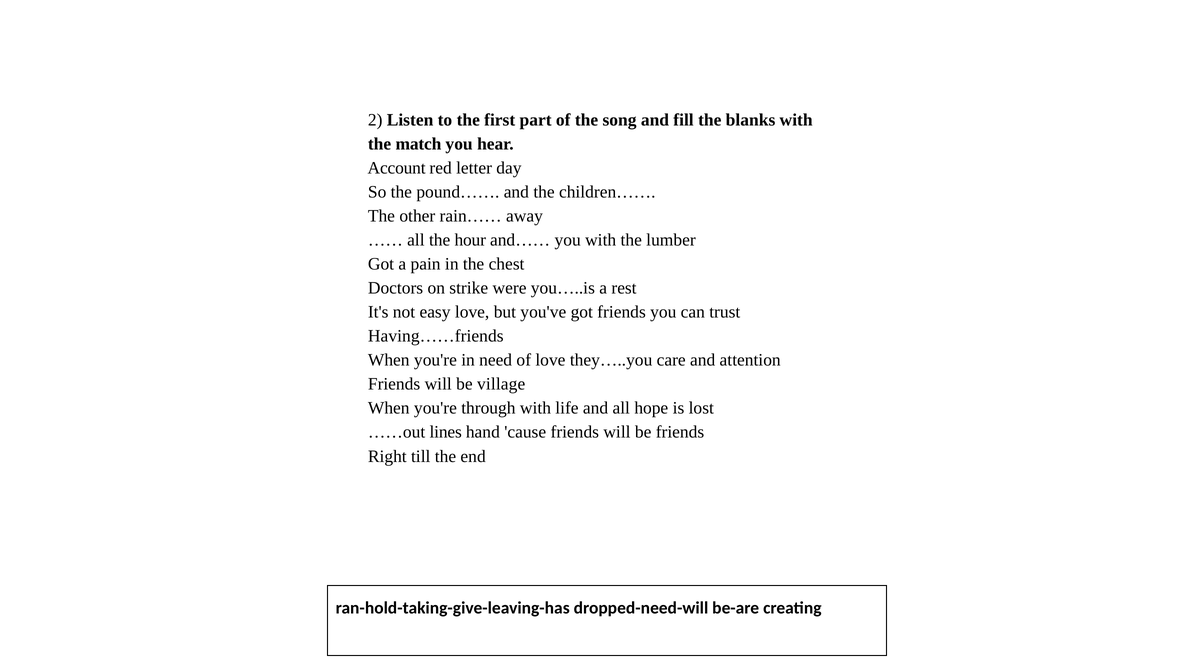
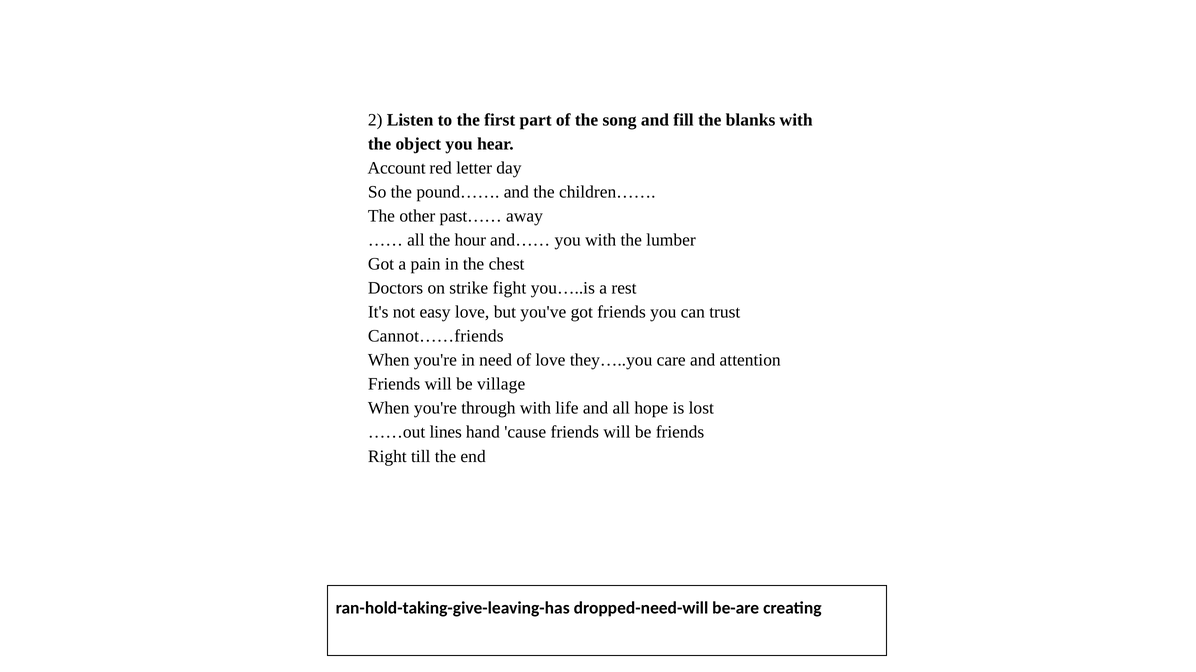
match: match -> object (418, 144)
rain……: rain…… -> past…… (471, 216)
were: were -> fight (509, 288)
Having……friends: Having……friends -> Cannot……friends (436, 337)
